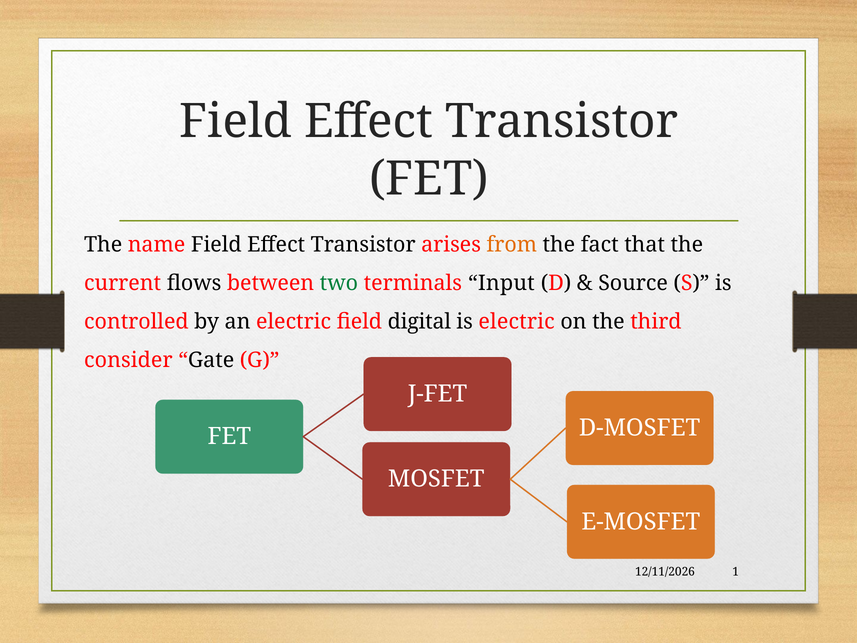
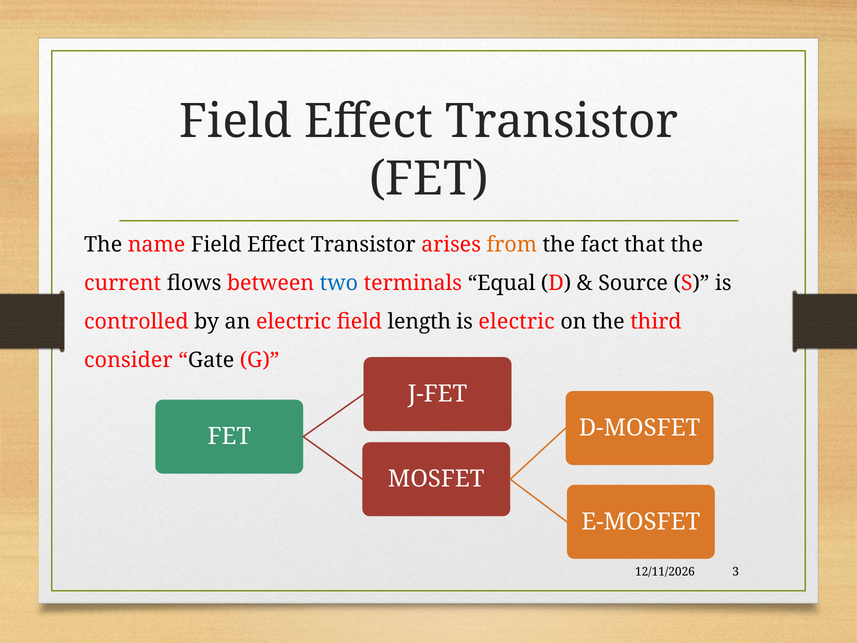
two colour: green -> blue (339, 283)
Input: Input -> Equal (502, 283)
digital: digital -> length (419, 322)
1: 1 -> 3 (736, 572)
